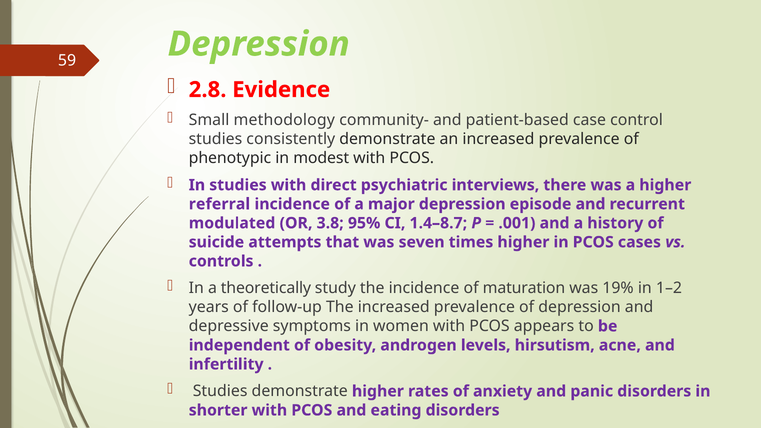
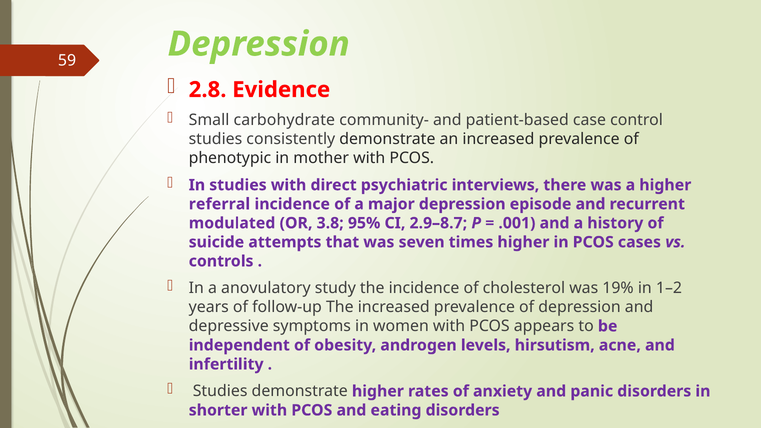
methodology: methodology -> carbohydrate (284, 120)
modest: modest -> mother (321, 158)
1.4–8.7: 1.4–8.7 -> 2.9–8.7 (438, 223)
theoretically: theoretically -> anovulatory (266, 288)
maturation: maturation -> cholesterol (524, 288)
